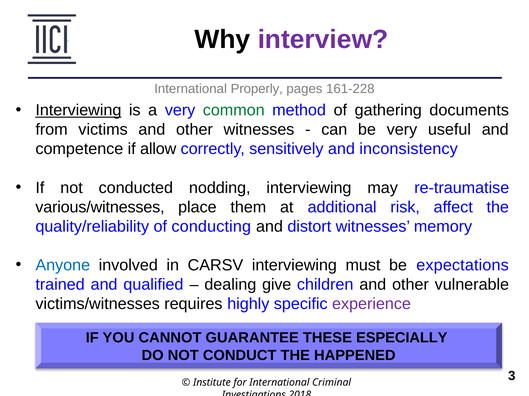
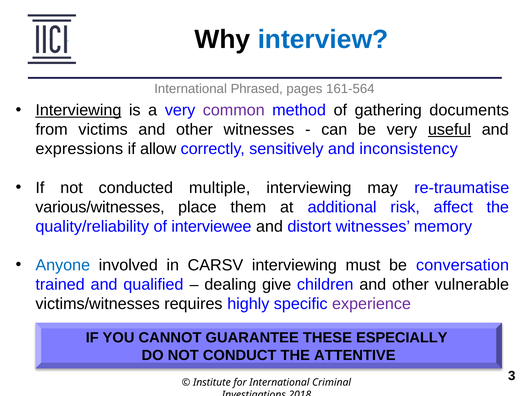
interview colour: purple -> blue (323, 40)
Properly: Properly -> Phrased (257, 89)
161-228: 161-228 -> 161-564 (350, 89)
common colour: green -> purple (234, 111)
useful underline: none -> present (449, 130)
competence: competence -> expressions (79, 149)
nodding: nodding -> multiple (220, 188)
conducting: conducting -> interviewee (211, 227)
expectations: expectations -> conversation (463, 266)
HAPPENED: HAPPENED -> ATTENTIVE (355, 356)
